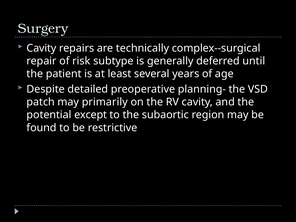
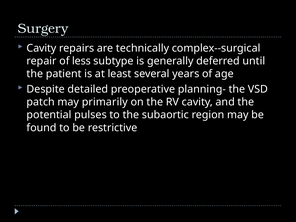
risk: risk -> less (81, 61)
except: except -> pulses (91, 115)
